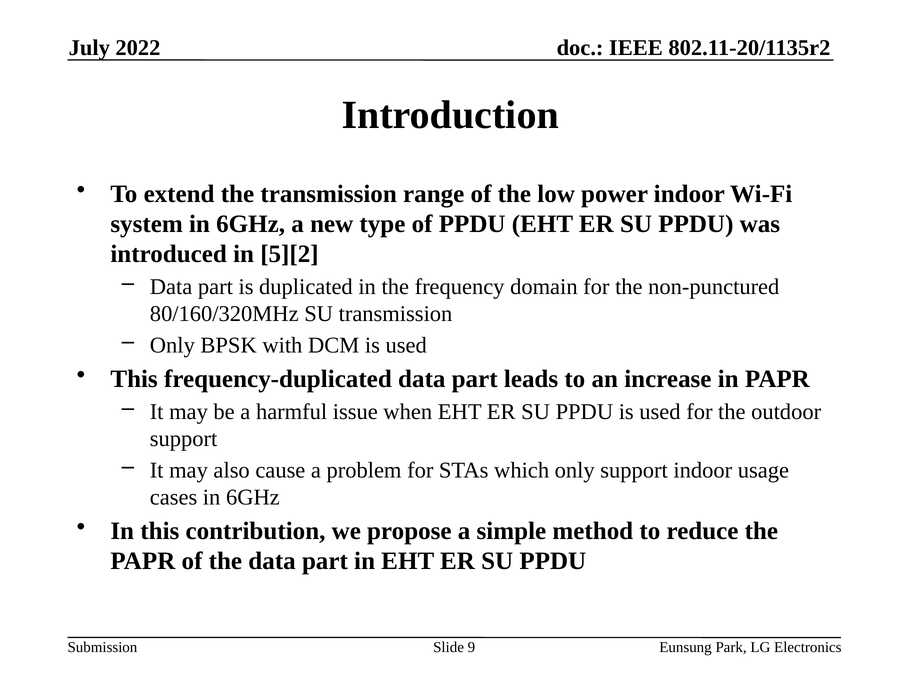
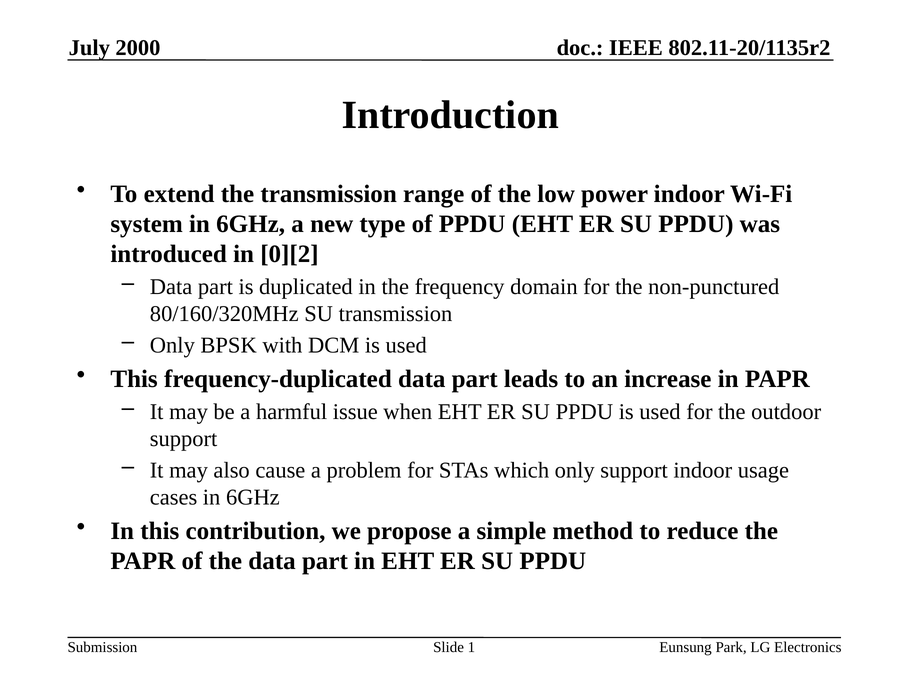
2022: 2022 -> 2000 (138, 48)
5][2: 5][2 -> 0][2 (289, 254)
9: 9 -> 1 (471, 648)
